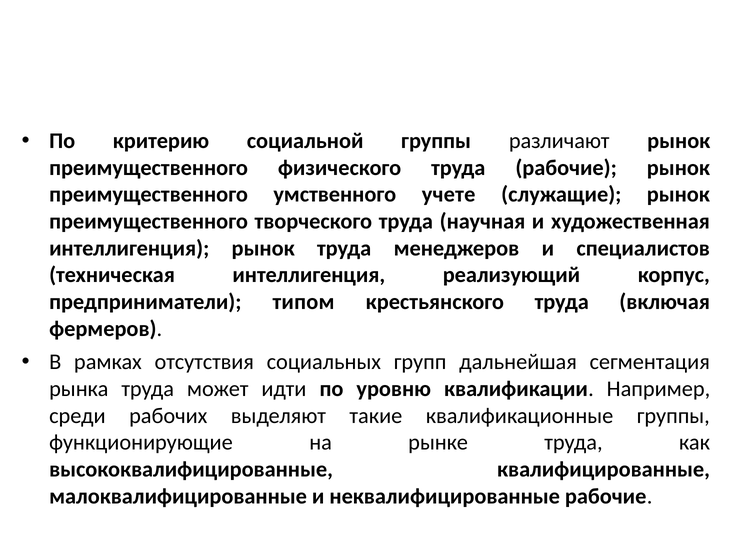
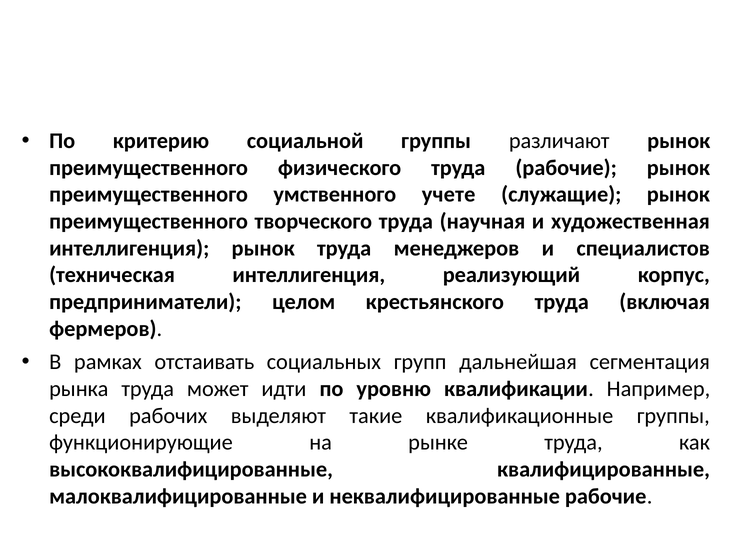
типом: типом -> целом (304, 302)
отсутствия: отсутствия -> отстаивать (204, 362)
